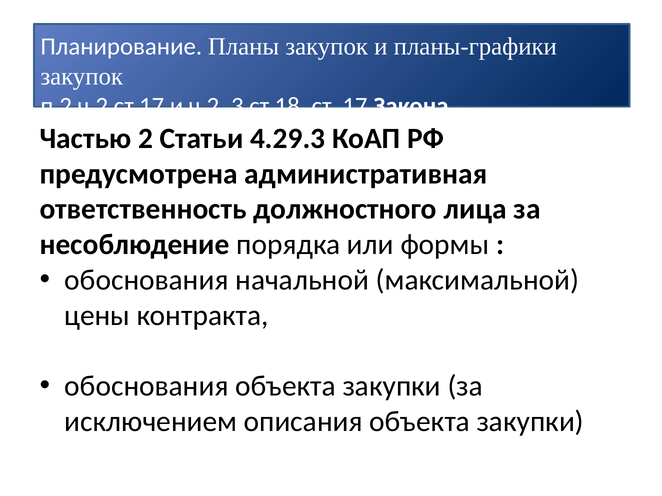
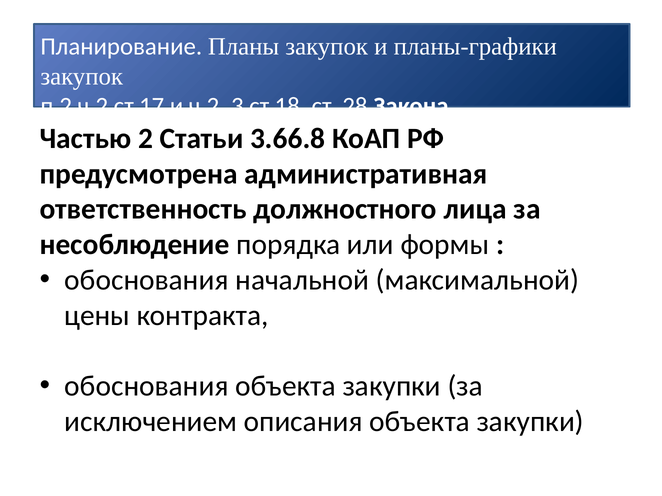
17: 17 -> 28 (355, 106)
4.29.3: 4.29.3 -> 3.66.8 (288, 139)
